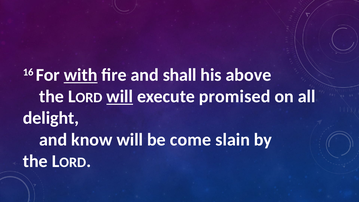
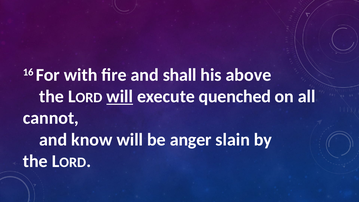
with underline: present -> none (81, 75)
promised: promised -> quenched (235, 96)
delight: delight -> cannot (51, 118)
come: come -> anger (191, 140)
